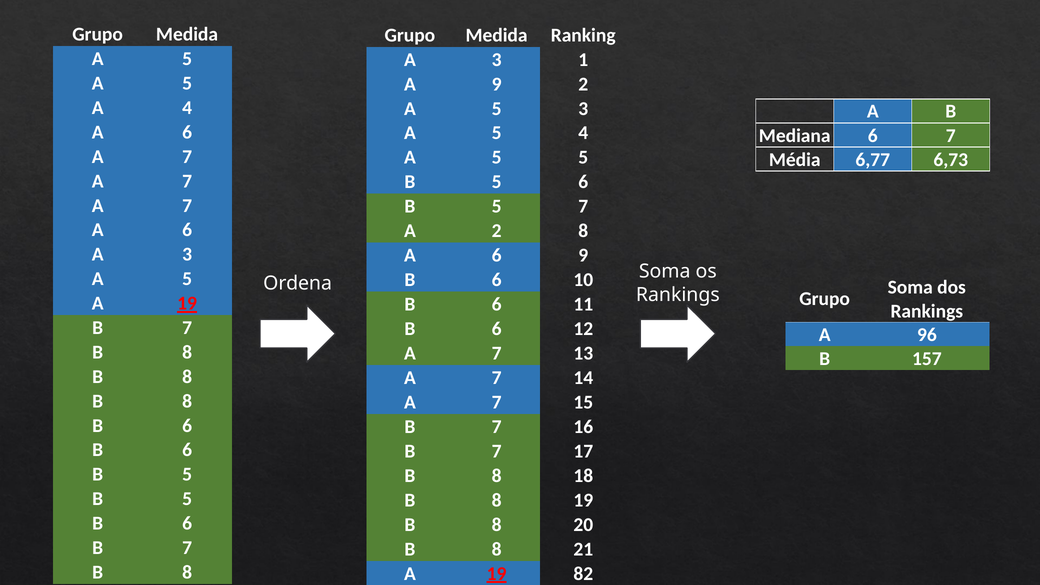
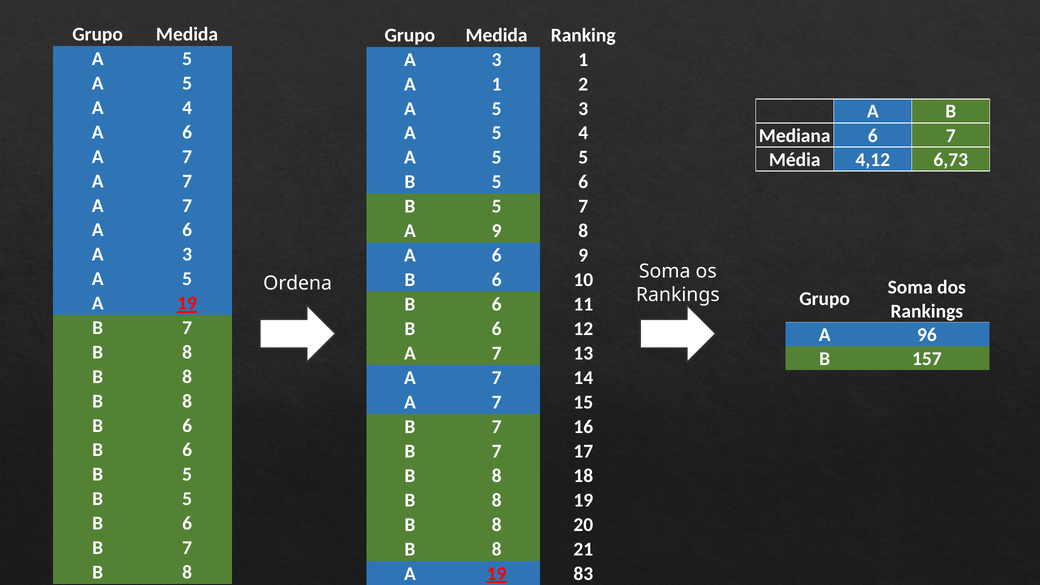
A 9: 9 -> 1 (497, 84)
6,77: 6,77 -> 4,12 (873, 160)
A 2: 2 -> 9 (497, 231)
82: 82 -> 83 (583, 574)
